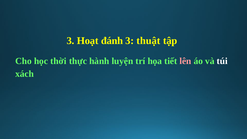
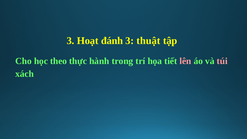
thời: thời -> theo (59, 61)
luyện: luyện -> trong (122, 61)
túi colour: white -> pink (222, 61)
